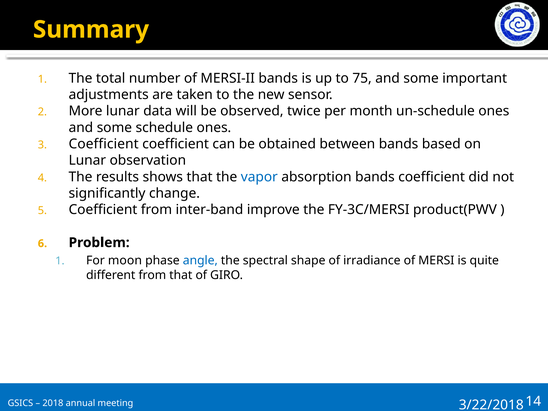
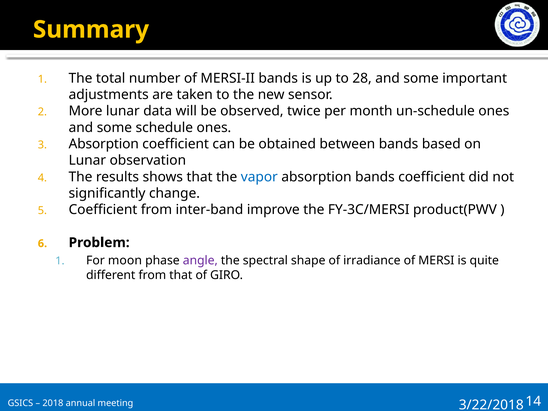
75: 75 -> 28 (362, 78)
Coefficient: Coefficient -> Absorption (104, 144)
angle colour: blue -> purple (200, 260)
